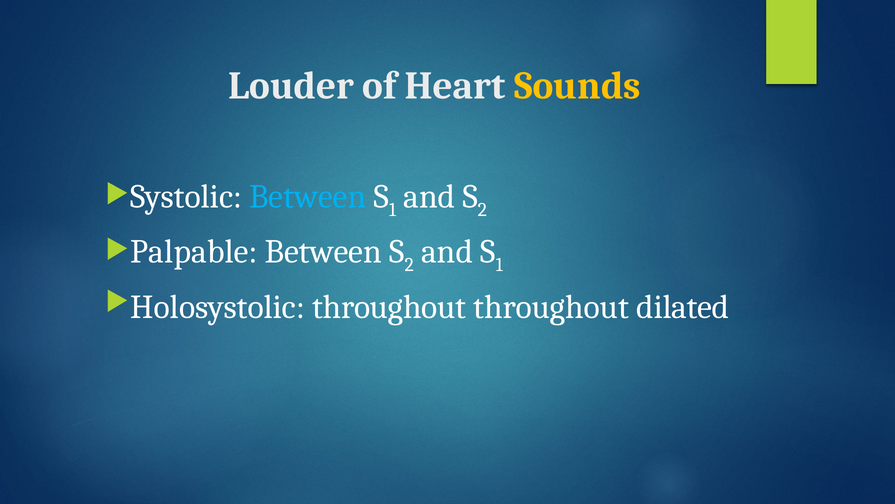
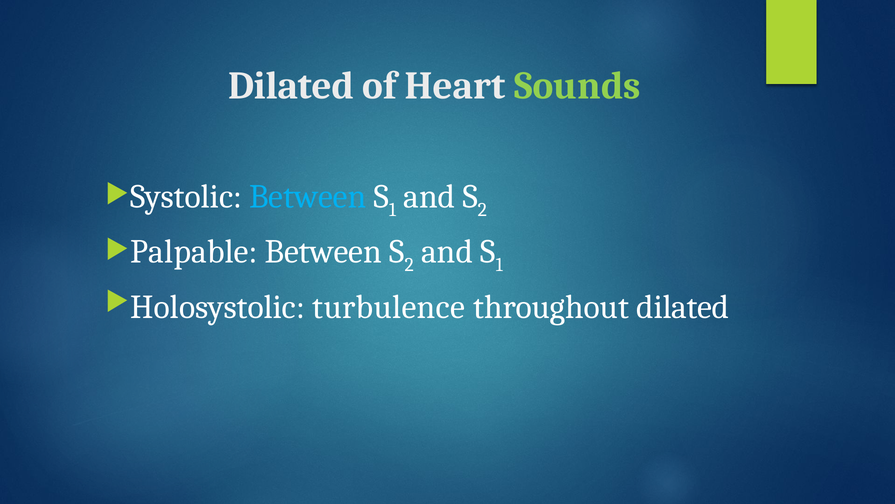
Louder: Louder -> Dilated (291, 86)
Sounds colour: yellow -> light green (577, 86)
throughout: throughout -> turbulence (389, 307)
